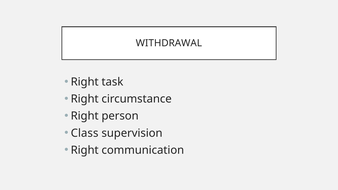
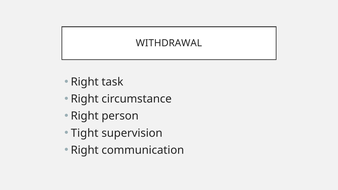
Class: Class -> Tight (85, 133)
